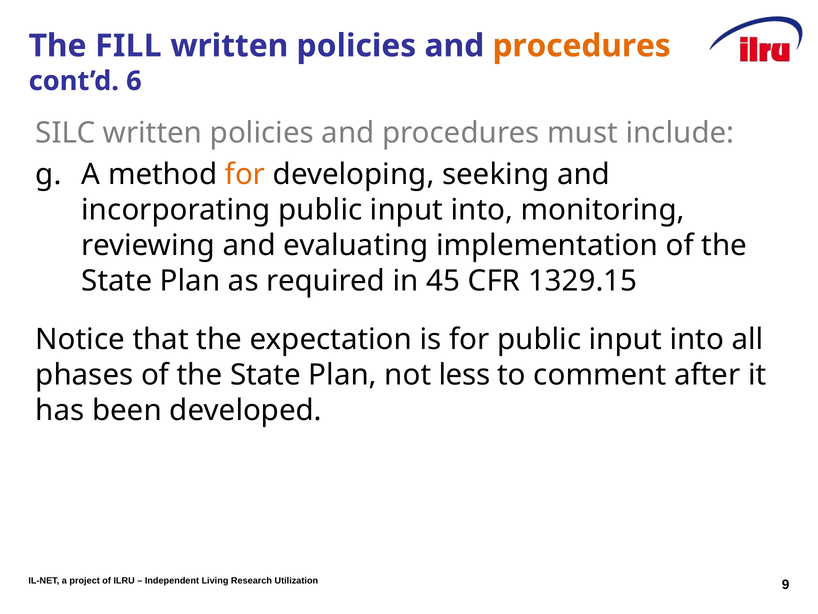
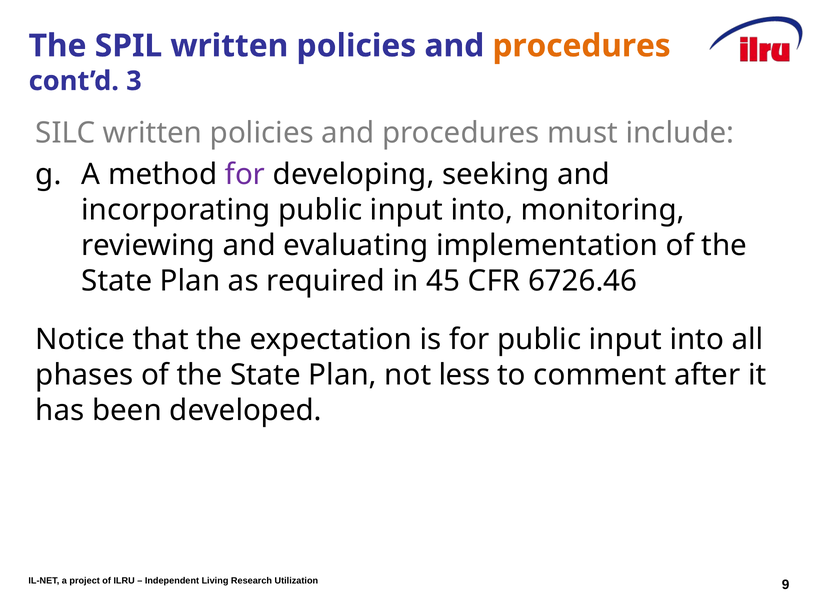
FILL: FILL -> SPIL (128, 46)
6: 6 -> 3 (134, 81)
for colour: orange -> purple (245, 174)
1329.15: 1329.15 -> 6726.46 (583, 281)
